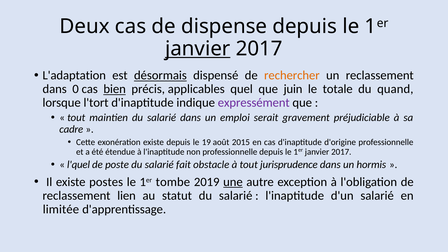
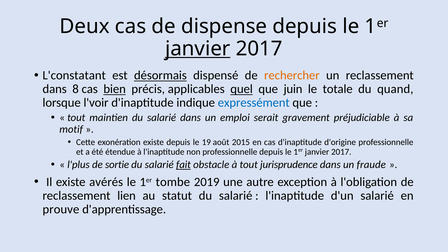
L'adaptation: L'adaptation -> L'constatant (74, 76)
0: 0 -> 8 (76, 89)
quel underline: none -> present (242, 89)
l'tort: l'tort -> l'voir (96, 103)
expressément colour: purple -> blue (254, 103)
cadre: cadre -> motif (71, 129)
l'quel: l'quel -> l'plus (78, 165)
poste: poste -> sortie (117, 165)
fait underline: none -> present (183, 165)
hormis: hormis -> fraude (371, 165)
postes: postes -> avérés (106, 182)
une underline: present -> none (233, 182)
limitée: limitée -> prouve (61, 209)
